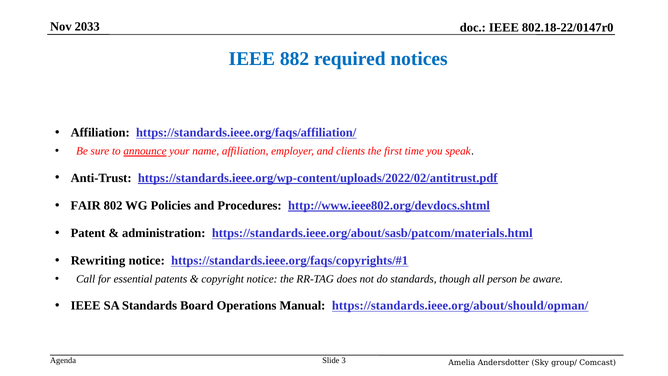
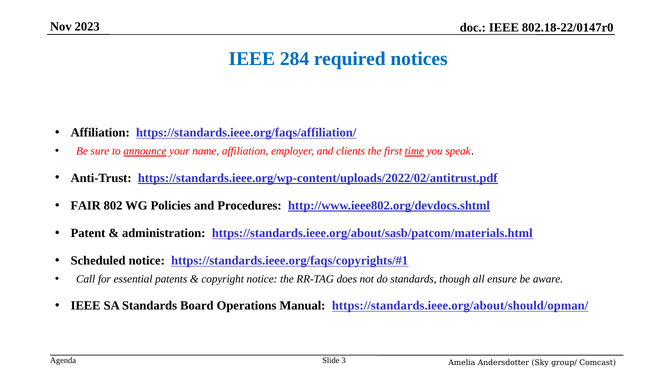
2033: 2033 -> 2023 (87, 27)
882: 882 -> 284 (295, 59)
time underline: none -> present (414, 151)
Rewriting: Rewriting -> Scheduled (98, 261)
person: person -> ensure (502, 279)
